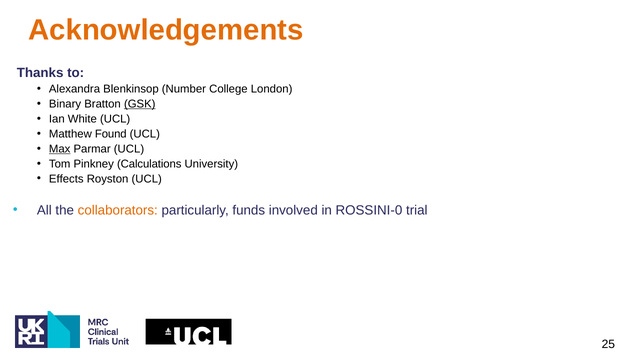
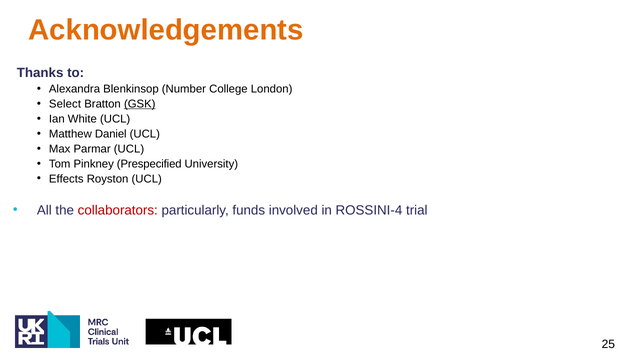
Binary: Binary -> Select (65, 104)
Found: Found -> Daniel (111, 134)
Max underline: present -> none (60, 149)
Calculations: Calculations -> Prespecified (149, 164)
collaborators colour: orange -> red (118, 210)
ROSSINI-0: ROSSINI-0 -> ROSSINI-4 (369, 210)
